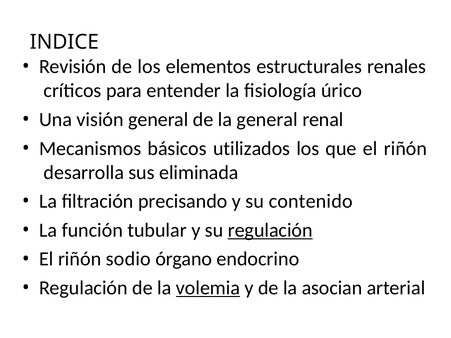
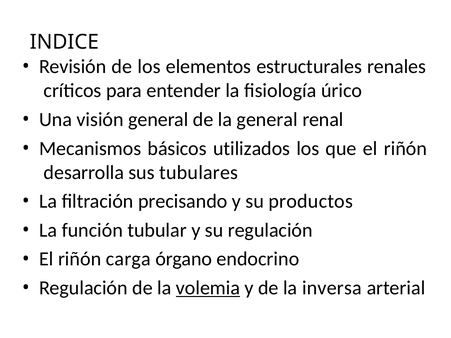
eliminada: eliminada -> tubulares (199, 173)
contenido: contenido -> productos (311, 201)
regulación underline: present -> none (270, 230)
sodio: sodio -> carga (128, 259)
asocian: asocian -> inversa (332, 288)
